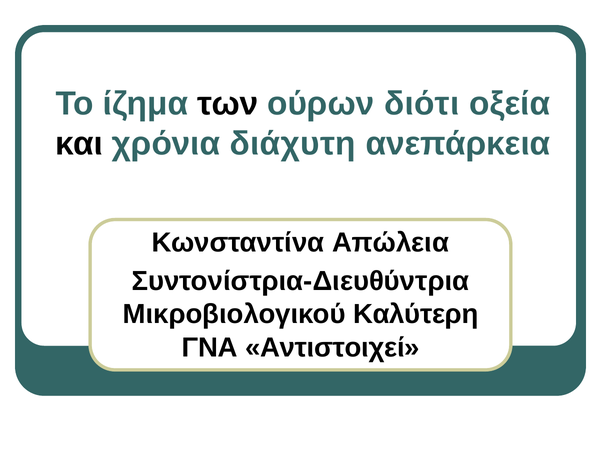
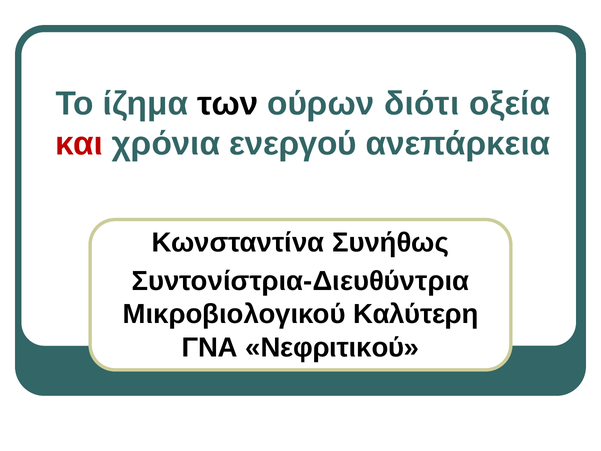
και colour: black -> red (79, 144)
διάχυτη: διάχυτη -> ενεργού (293, 144)
Απώλεια: Απώλεια -> Συνήθως (390, 243)
Αντιστοιχεί: Αντιστοιχεί -> Νεφριτικού (332, 347)
